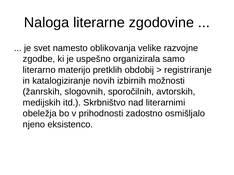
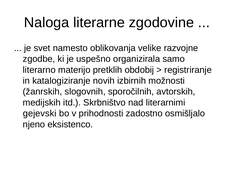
obeležja: obeležja -> gejevski (40, 114)
